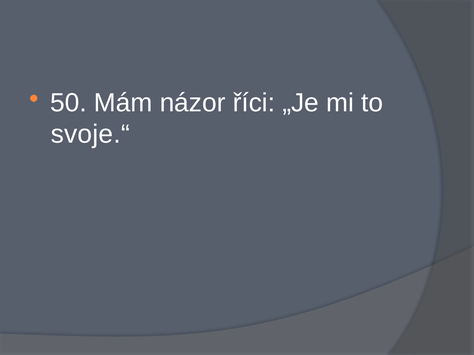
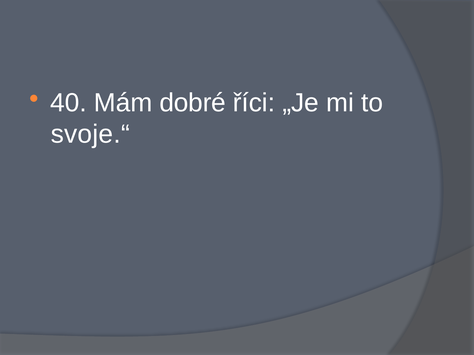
50: 50 -> 40 (68, 103)
názor: názor -> dobré (193, 103)
